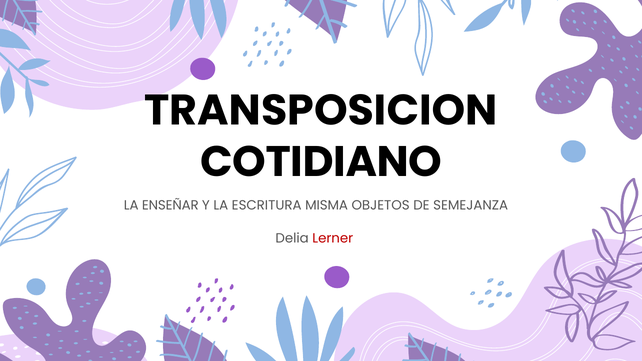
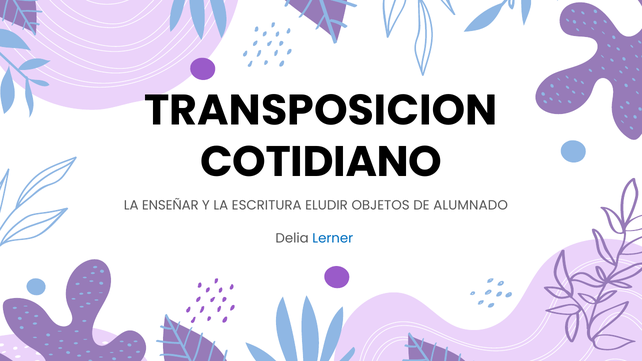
MISMA: MISMA -> ELUDIR (327, 206)
SEMEJANZA: SEMEJANZA -> ALUMNADO (471, 206)
Lerner colour: red -> blue (333, 238)
